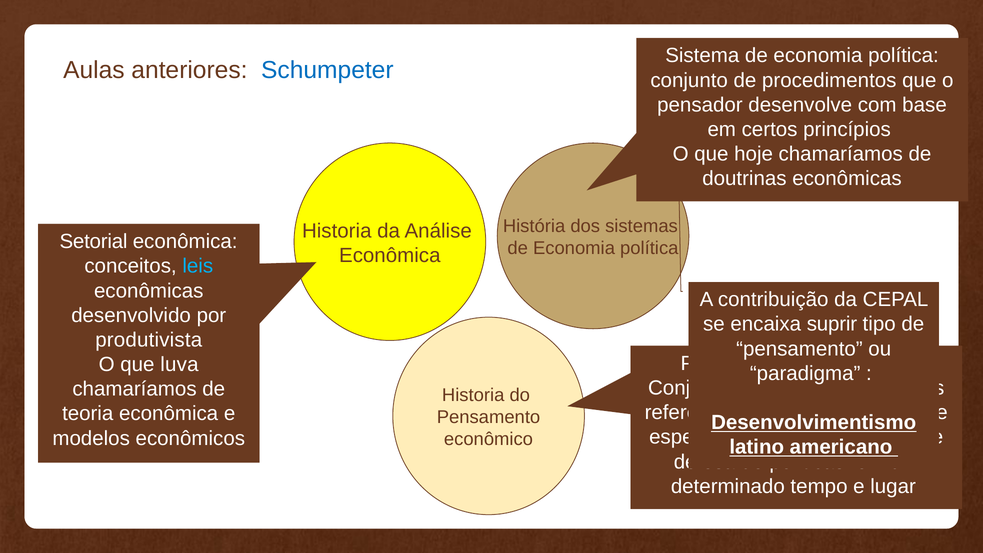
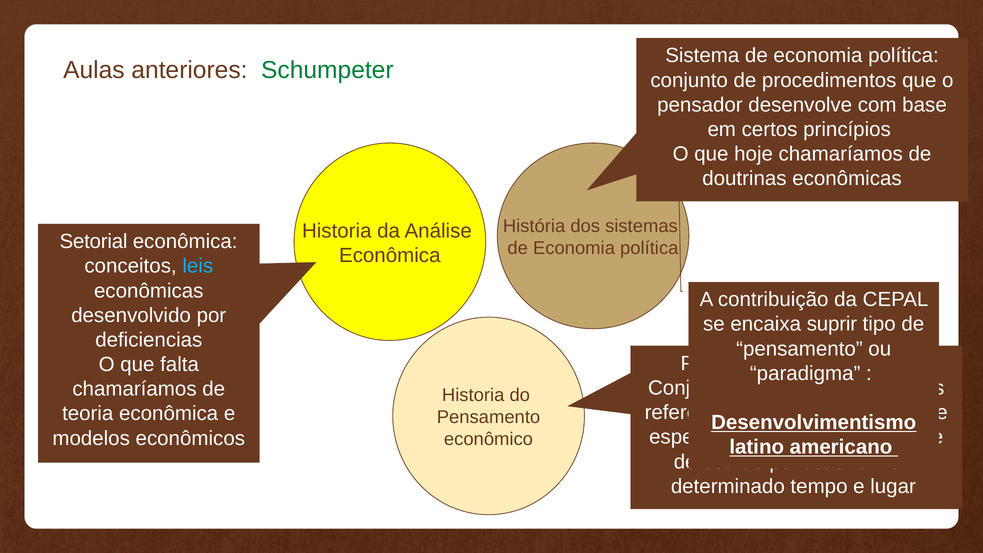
Schumpeter colour: blue -> green (327, 70)
produtivista: produtivista -> deficiencias (149, 340)
luva: luva -> falta (180, 365)
